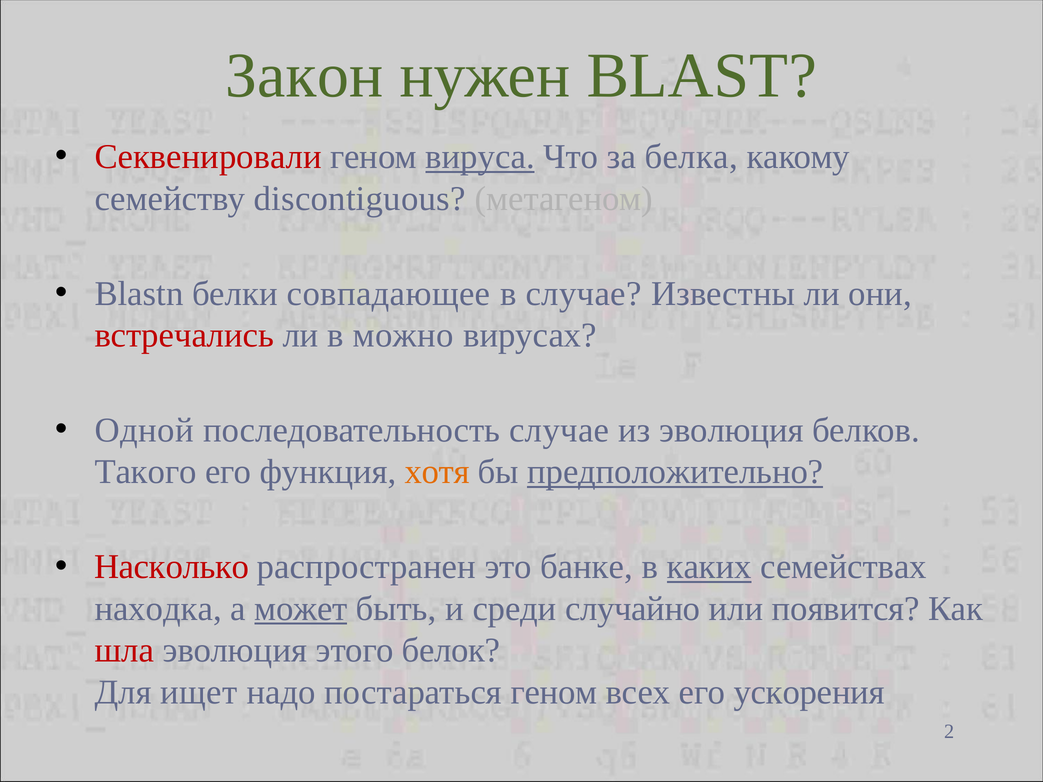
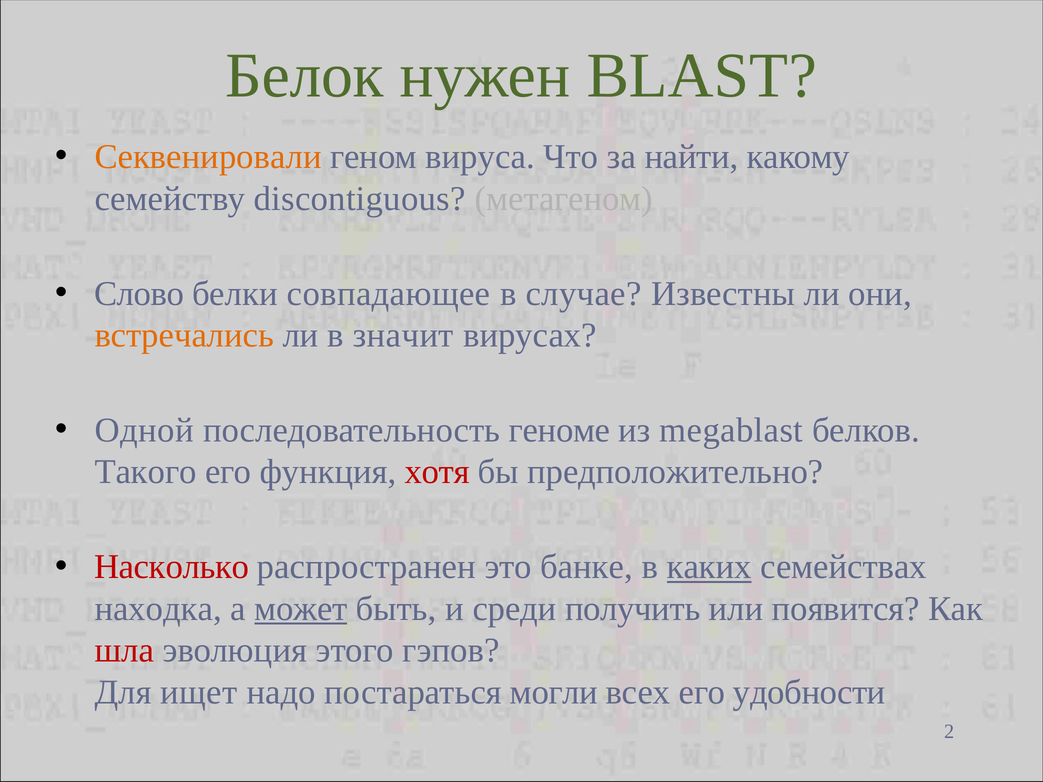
Закон: Закон -> Белок (305, 76)
Секвенировали colour: red -> orange (208, 157)
вируса underline: present -> none (480, 157)
белка: белка -> найти (691, 157)
Blastn: Blastn -> Слово (139, 294)
встречались colour: red -> orange (184, 335)
можно: можно -> значит (403, 335)
последовательность случае: случае -> геноме (559, 430)
из эволюция: эволюция -> megablast (731, 430)
хотя colour: orange -> red (437, 472)
предположительно underline: present -> none (675, 472)
случайно: случайно -> получить (633, 609)
белок: белок -> гэпов (451, 651)
постараться геном: геном -> могли (554, 692)
ускорения: ускорения -> удобности (809, 692)
